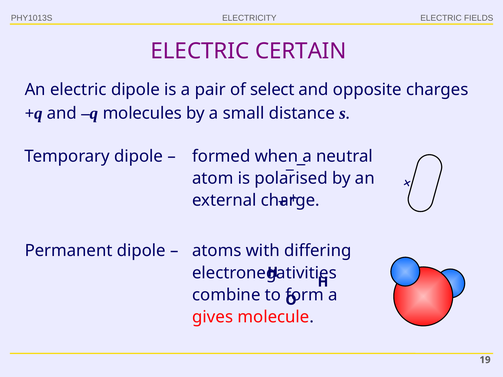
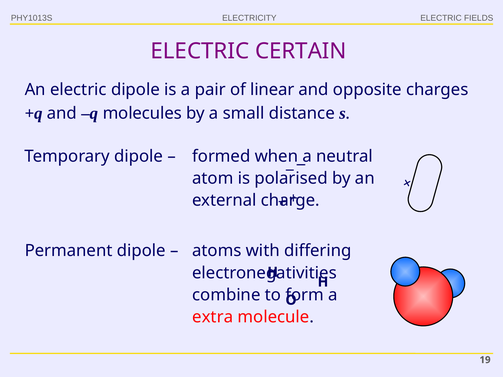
select: select -> linear (272, 90)
gives: gives -> extra (213, 317)
